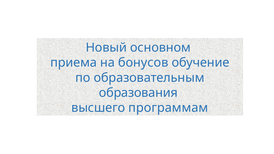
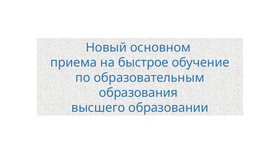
бонусов: бонусов -> быстрое (143, 63)
программам: программам -> образовании (168, 108)
